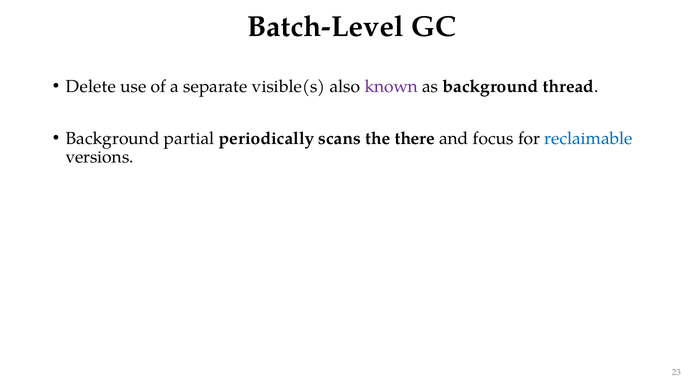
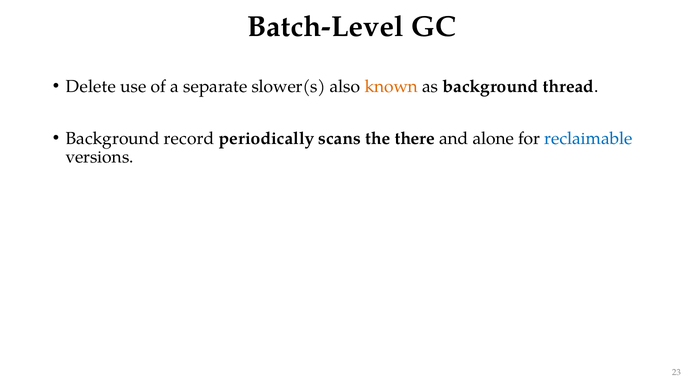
visible(s: visible(s -> slower(s (289, 87)
known colour: purple -> orange (391, 87)
partial: partial -> record (189, 138)
focus: focus -> alone (493, 138)
